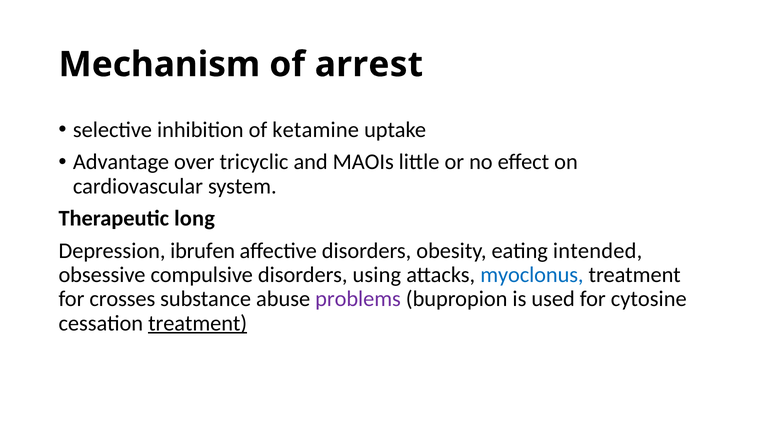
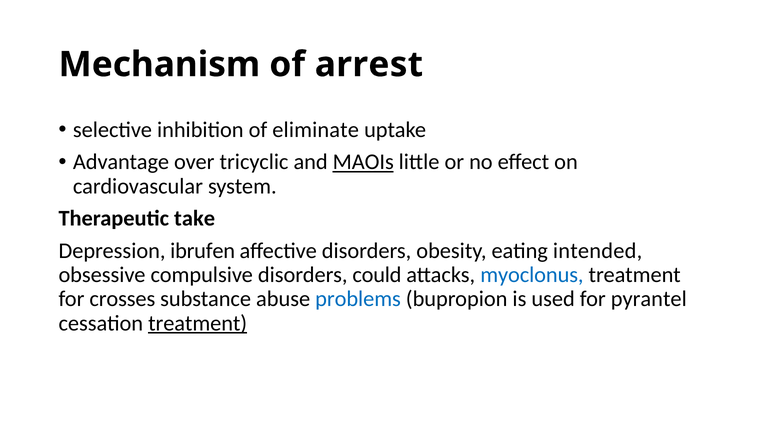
ketamine: ketamine -> eliminate (316, 130)
MAOIs underline: none -> present (363, 162)
long: long -> take (195, 218)
using: using -> could (377, 275)
problems colour: purple -> blue (358, 299)
cytosine: cytosine -> pyrantel (649, 299)
